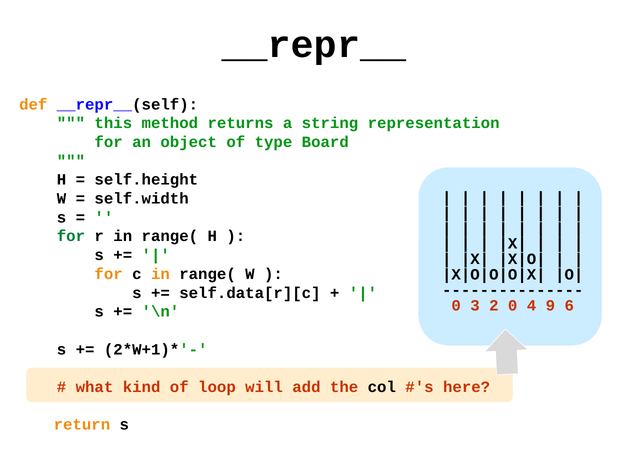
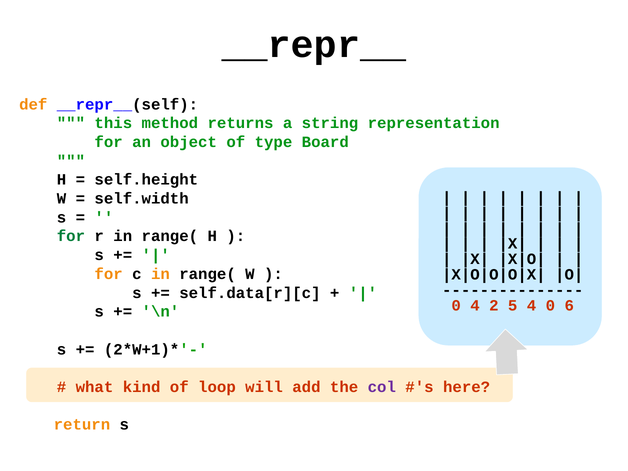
0 3: 3 -> 4 (475, 305)
2 0: 0 -> 5 (513, 305)
4 9: 9 -> 0 (550, 305)
col colour: black -> purple (382, 387)
